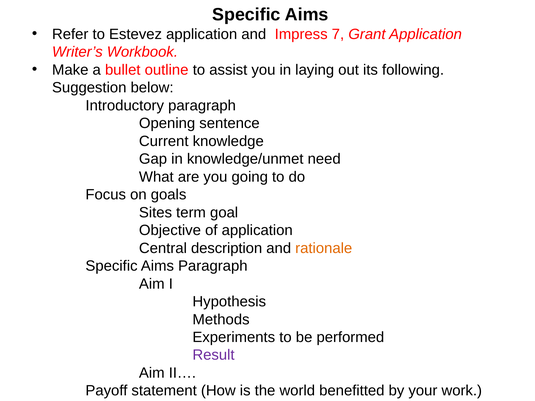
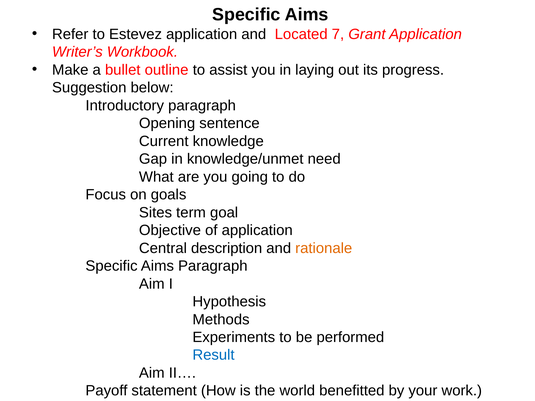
Impress: Impress -> Located (301, 34)
following: following -> progress (413, 70)
Result colour: purple -> blue (214, 355)
